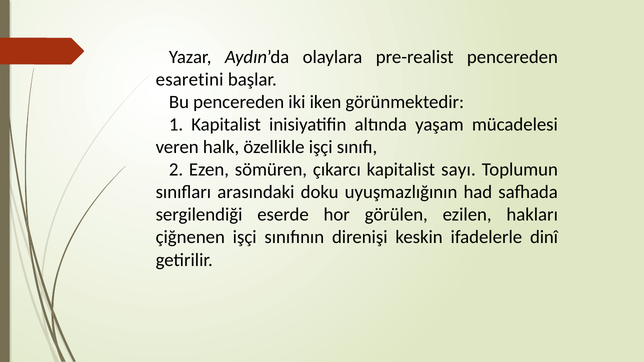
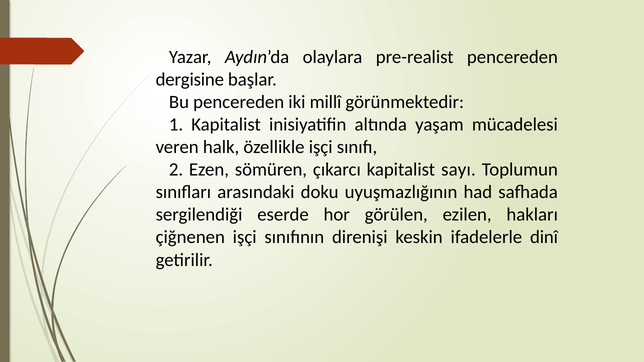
esaretini: esaretini -> dergisine (190, 80)
iken: iken -> millî (326, 102)
